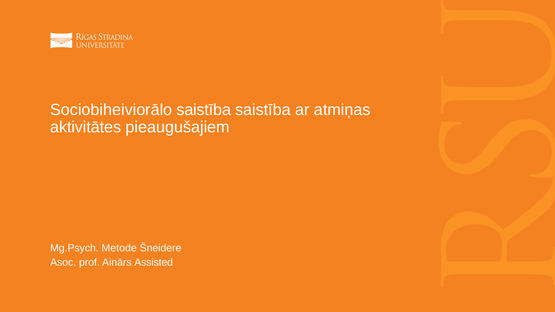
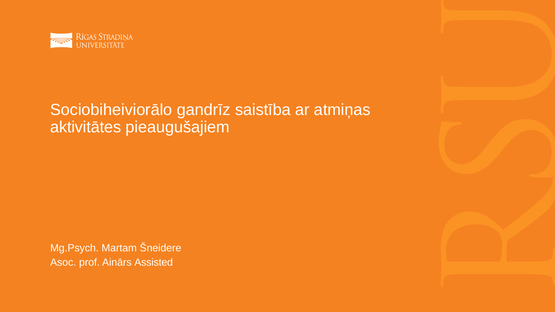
Sociobiheiviorālo saistība: saistība -> gandrīz (204, 110)
Metode: Metode -> Martam (119, 248)
